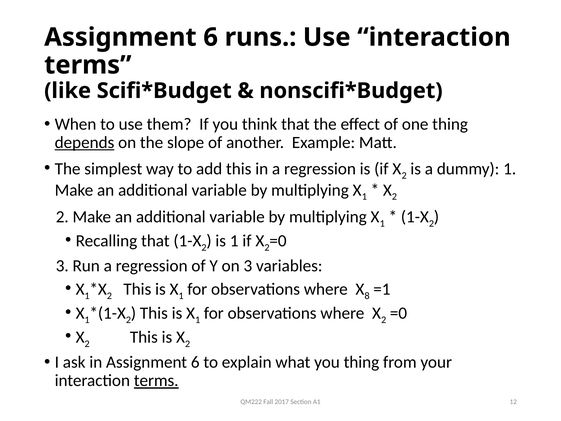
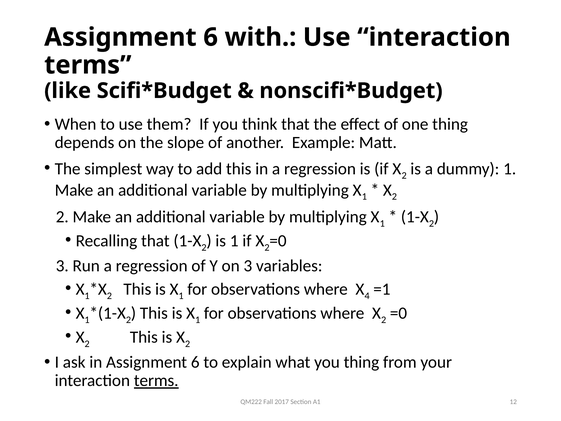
runs: runs -> with (260, 37)
depends underline: present -> none (84, 142)
8: 8 -> 4 (367, 296)
